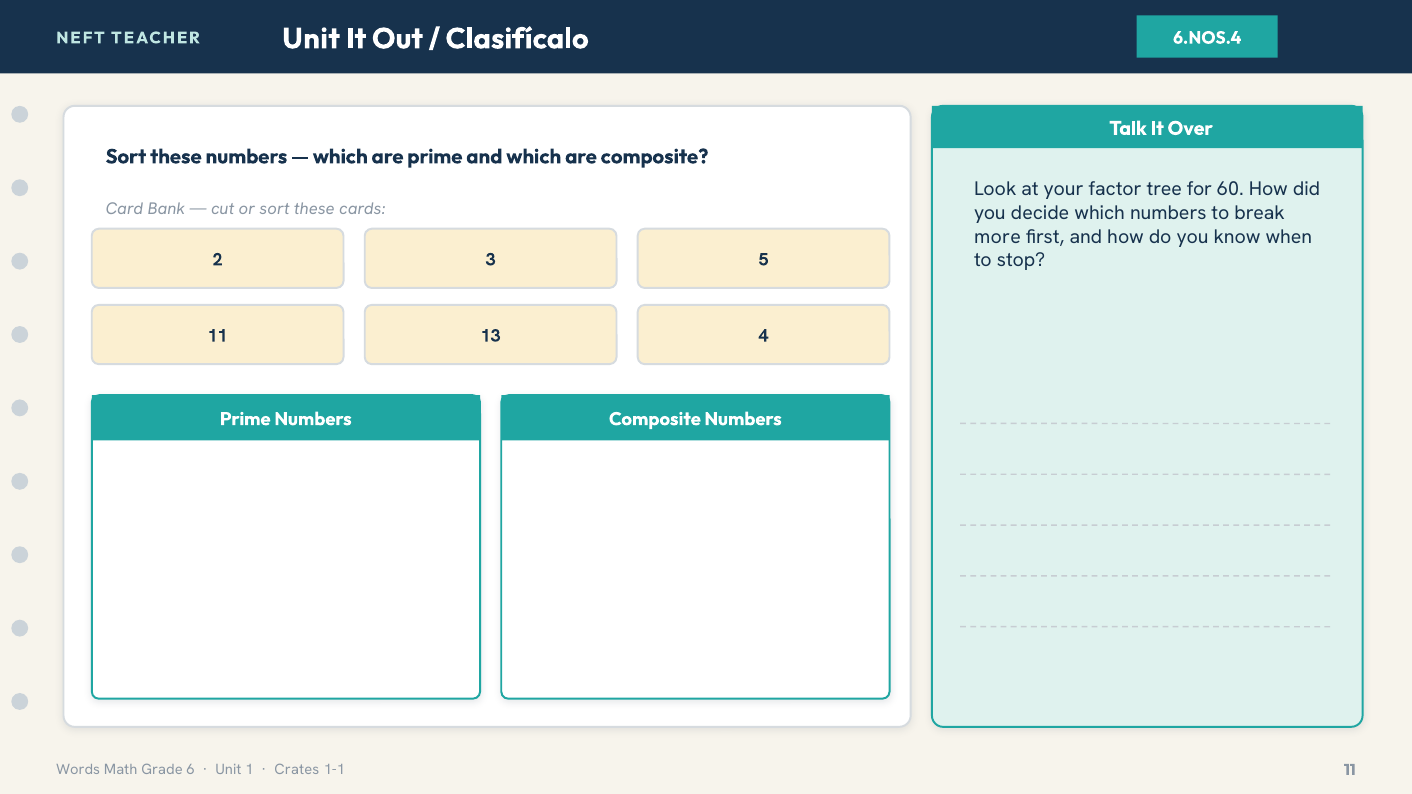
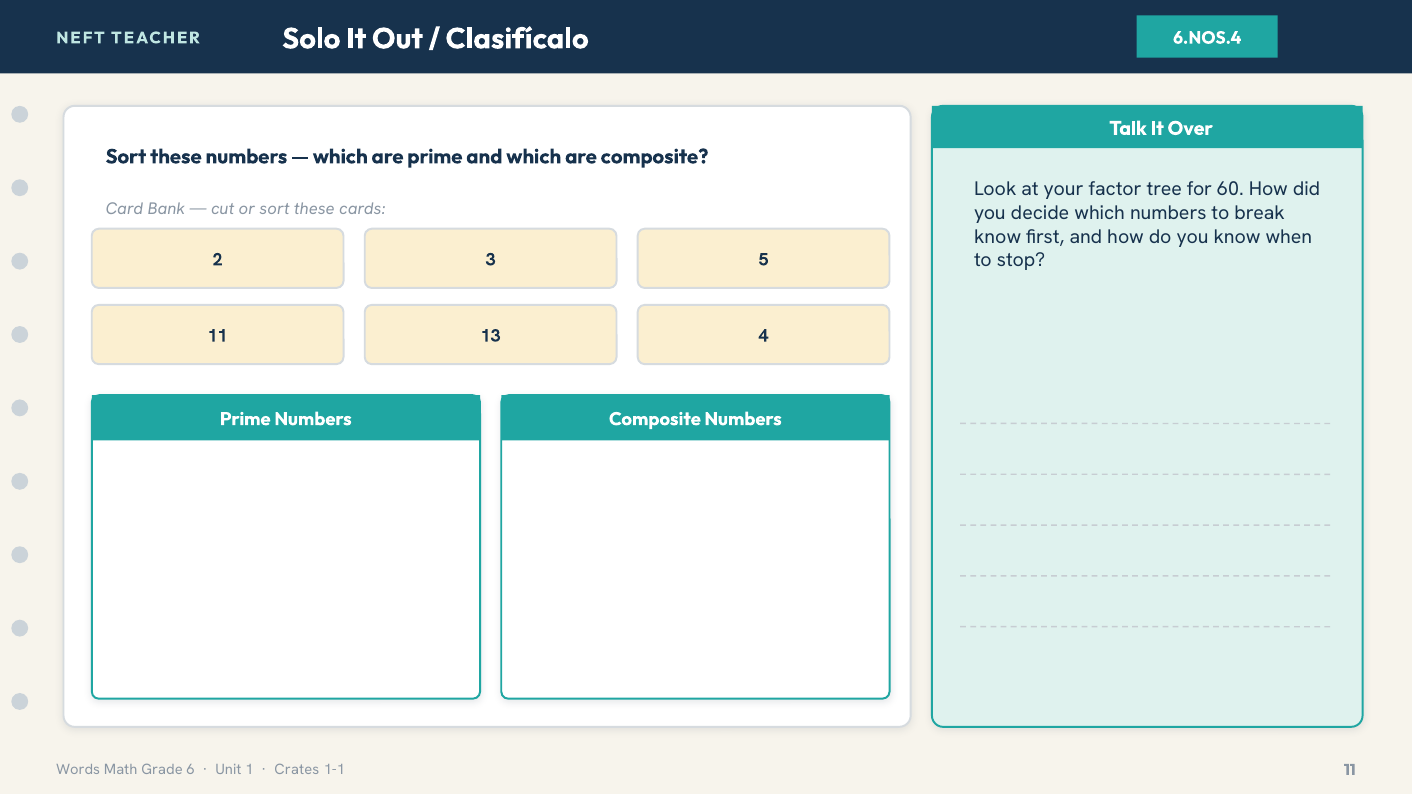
TEACHER Unit: Unit -> Solo (311, 39)
more: more -> know (998, 237)
